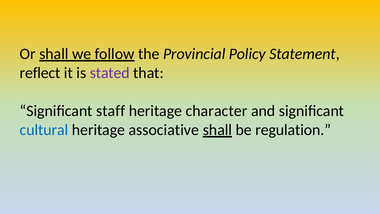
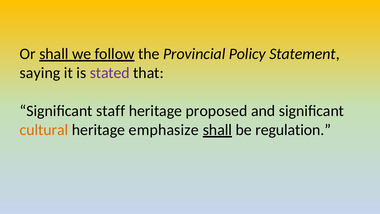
reflect: reflect -> saying (40, 73)
character: character -> proposed (216, 111)
cultural colour: blue -> orange (44, 130)
associative: associative -> emphasize (164, 130)
